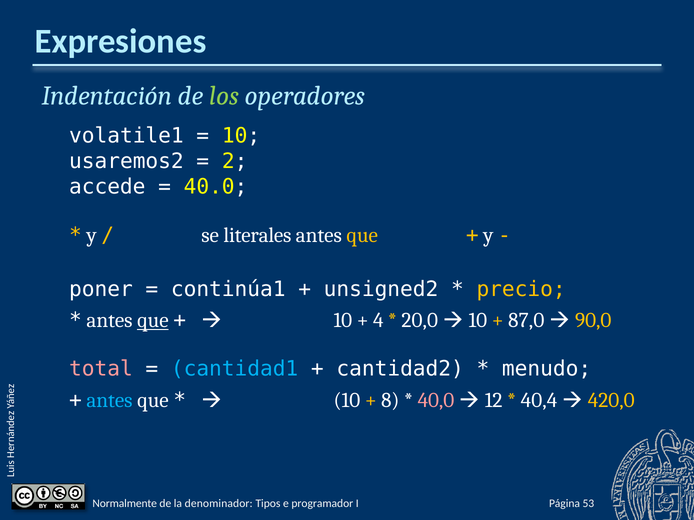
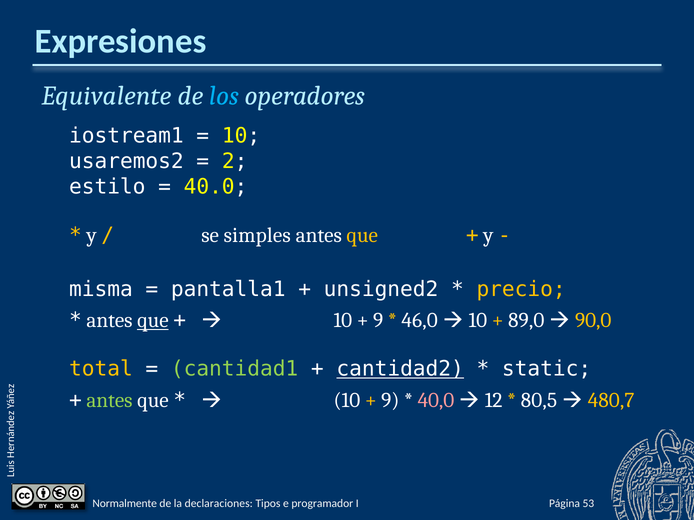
Indentación: Indentación -> Equivalente (107, 96)
los colour: light green -> light blue (224, 96)
volatile1: volatile1 -> iostream1 (126, 136)
accede: accede -> estilo (107, 187)
literales: literales -> simples (257, 235)
poner: poner -> misma (101, 290)
continúa1: continúa1 -> pantalla1 (228, 290)
4: 4 -> 9 (378, 321)
20,0: 20,0 -> 46,0 (420, 321)
87,0: 87,0 -> 89,0 (526, 321)
total colour: pink -> yellow (101, 369)
cantidad1 colour: light blue -> light green (235, 369)
cantidad2 underline: none -> present (400, 369)
menudo: menudo -> static (547, 369)
antes colour: light blue -> light green (110, 401)
8: 8 -> 9 (390, 401)
40,4: 40,4 -> 80,5 (539, 401)
420,0: 420,0 -> 480,7 (611, 401)
denominador: denominador -> declaraciones (219, 504)
